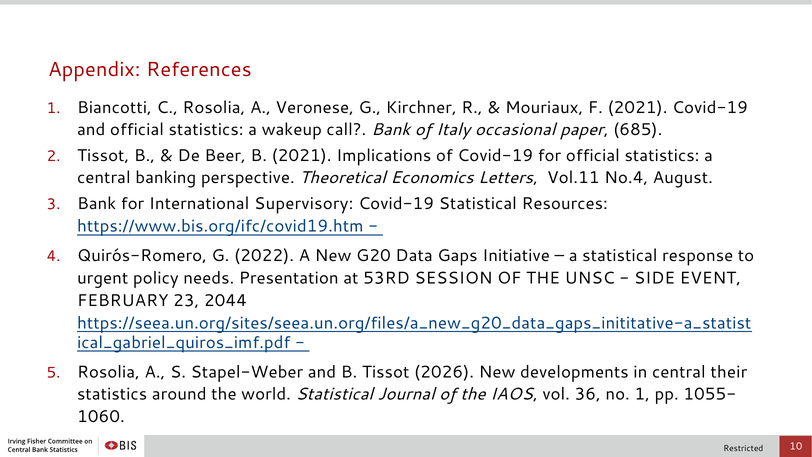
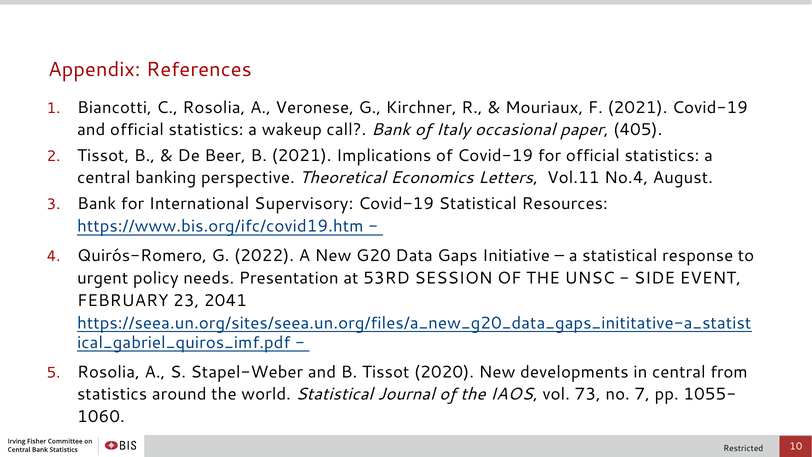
685: 685 -> 405 (638, 130)
2044: 2044 -> 2041 (225, 300)
2026: 2026 -> 2020 (444, 372)
their: their -> from (729, 372)
36: 36 -> 73 (588, 394)
no 1: 1 -> 7 (642, 394)
